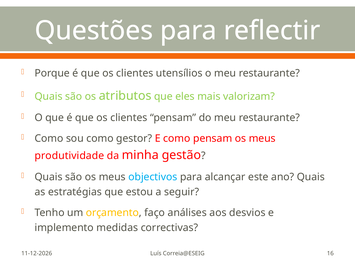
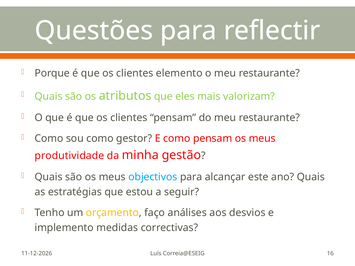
utensílios: utensílios -> elemento (179, 73)
